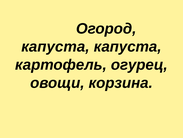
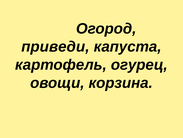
капуста: капуста -> приведи (55, 46)
